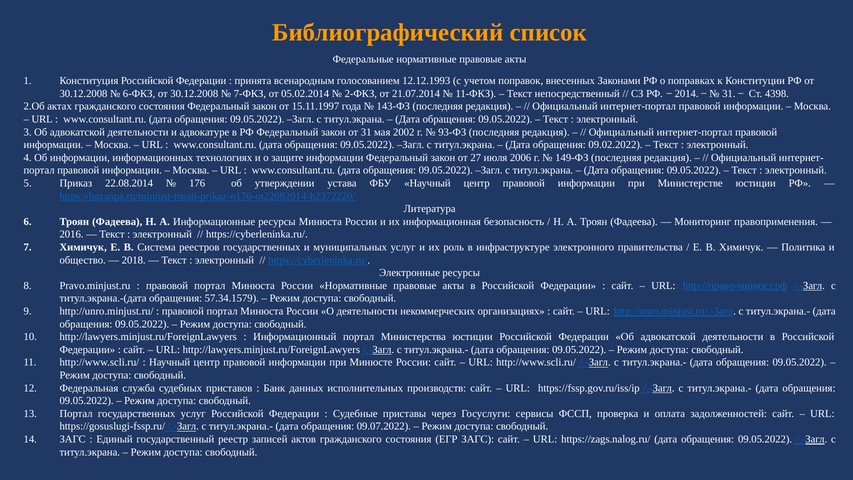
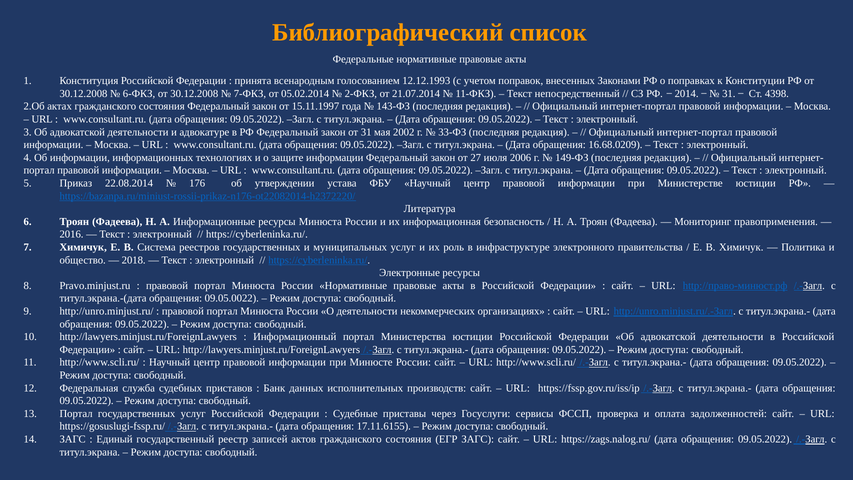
93-ФЗ: 93-ФЗ -> 33-ФЗ (452, 132)
09.02.2022: 09.02.2022 -> 16.68.0209 (616, 145)
57.34.1579: 57.34.1579 -> 09.05.0022 (232, 298)
09.07.2022: 09.07.2022 -> 17.11.6155 (384, 426)
